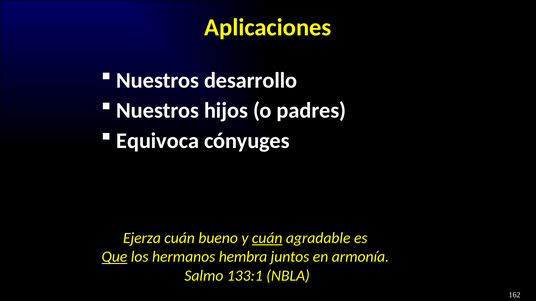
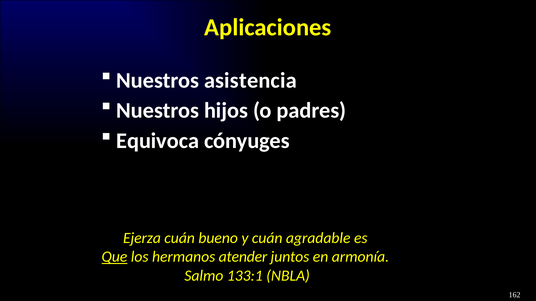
desarrollo: desarrollo -> asistencia (250, 81)
cuán underline: present -> none (267, 238)
hembra: hembra -> atender (243, 257)
